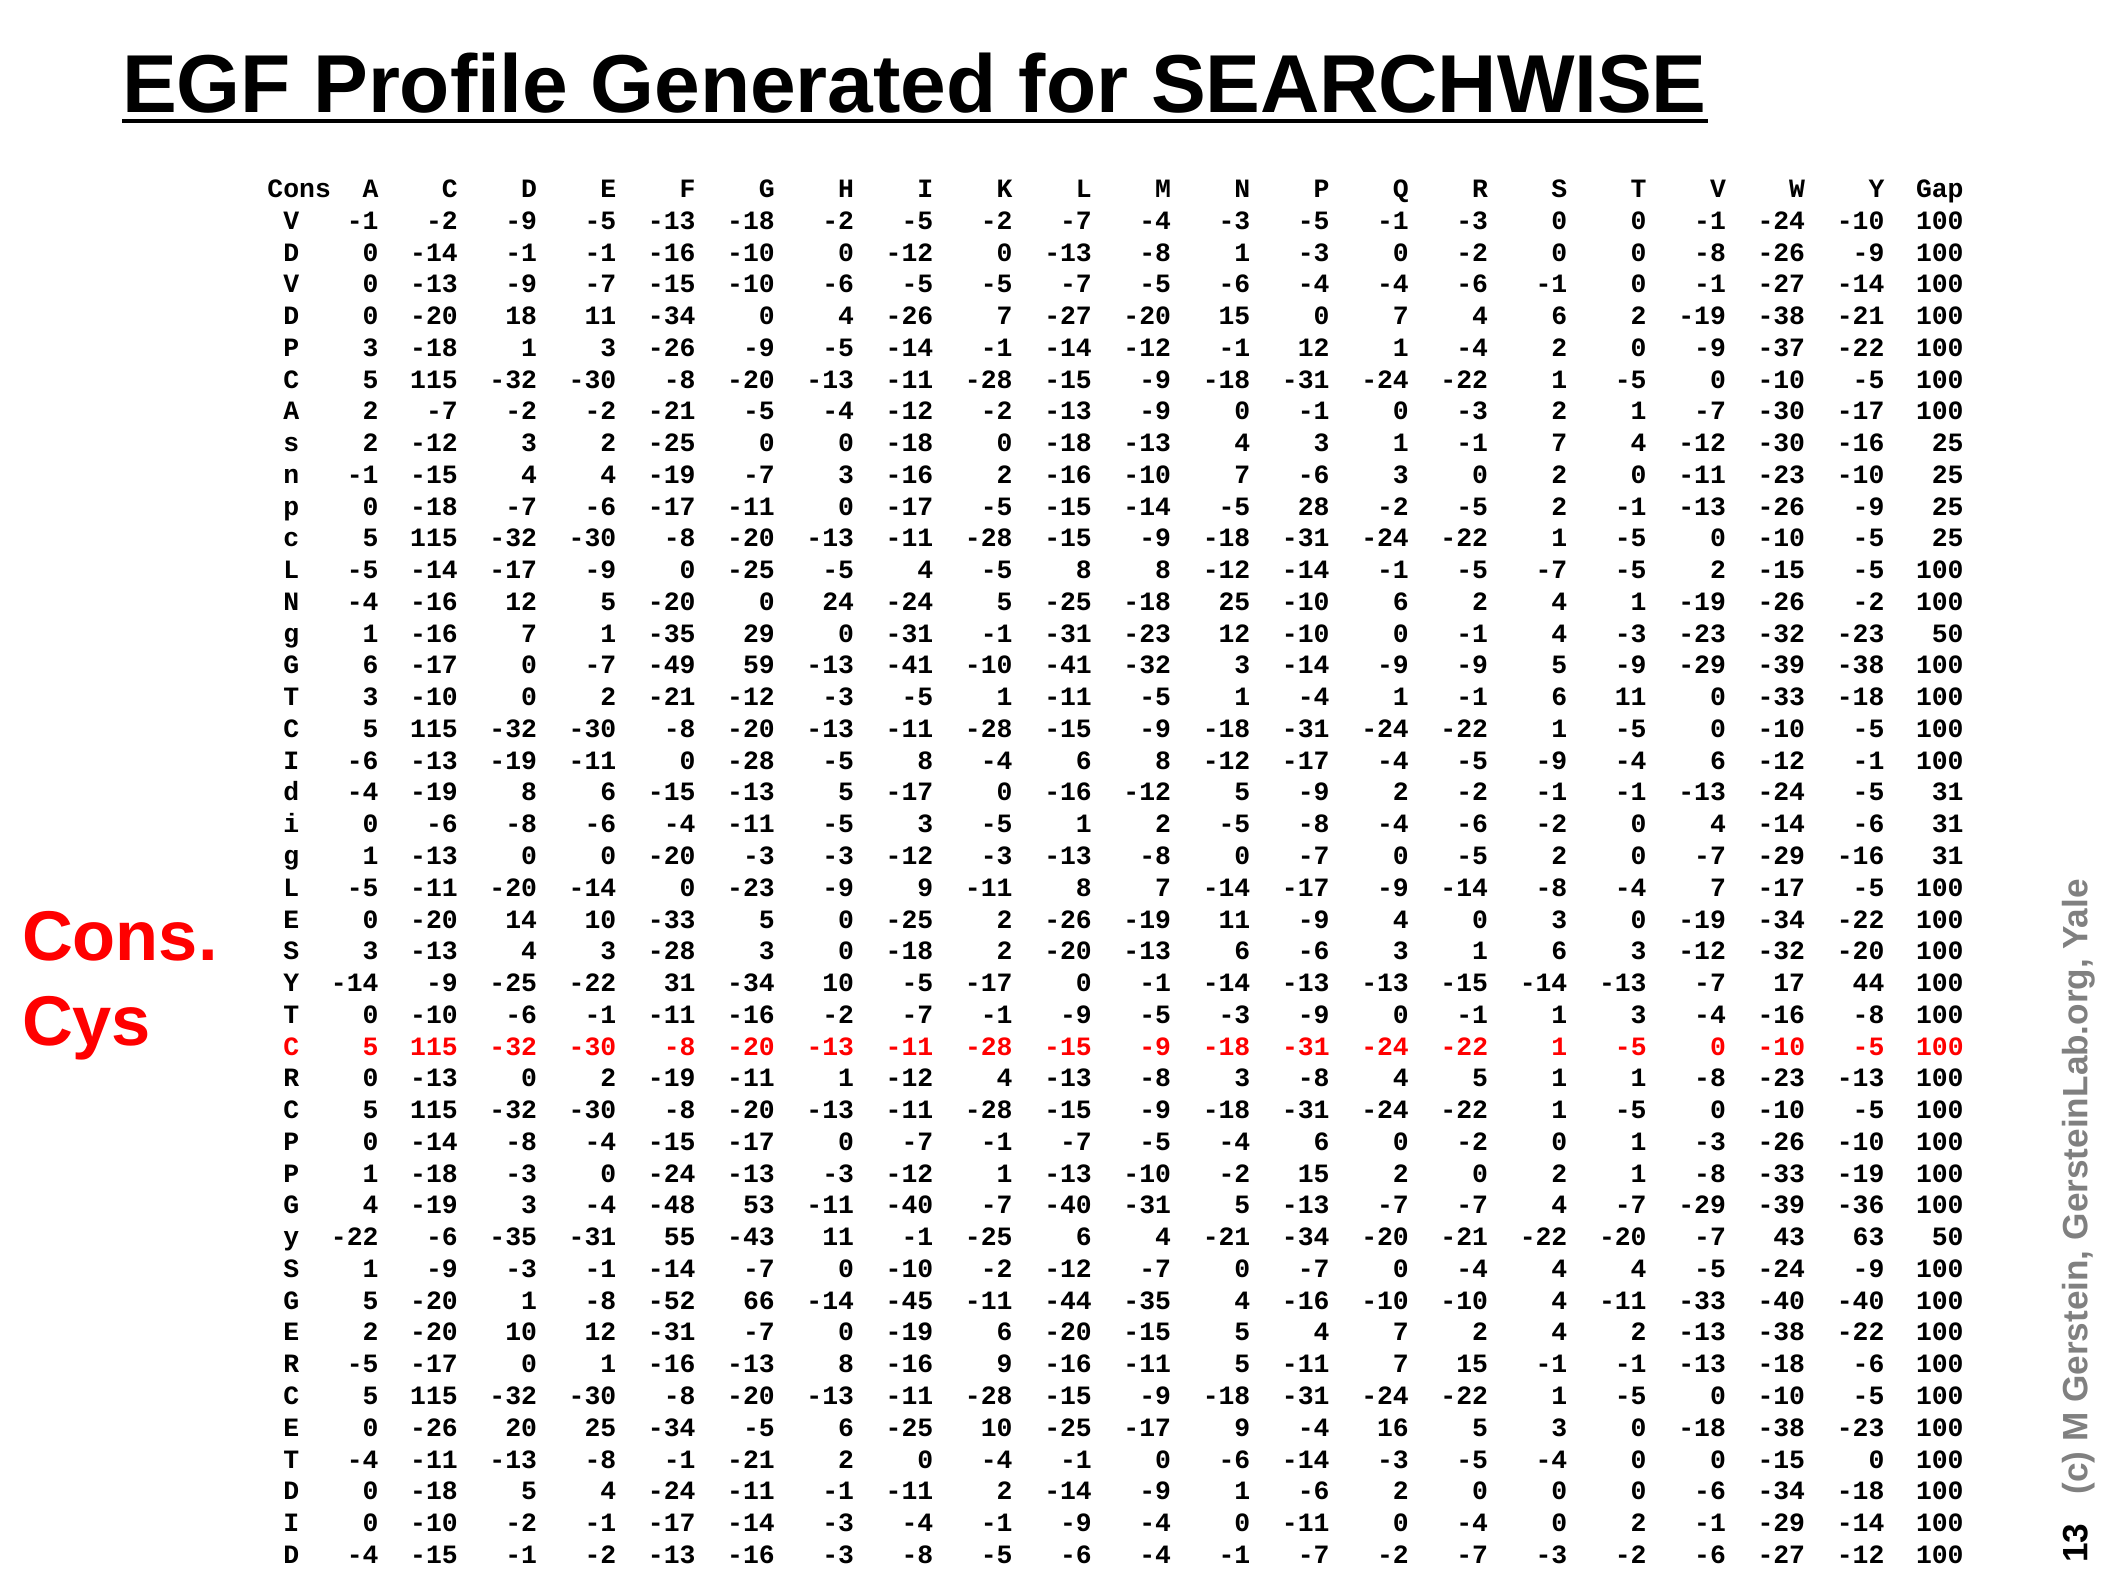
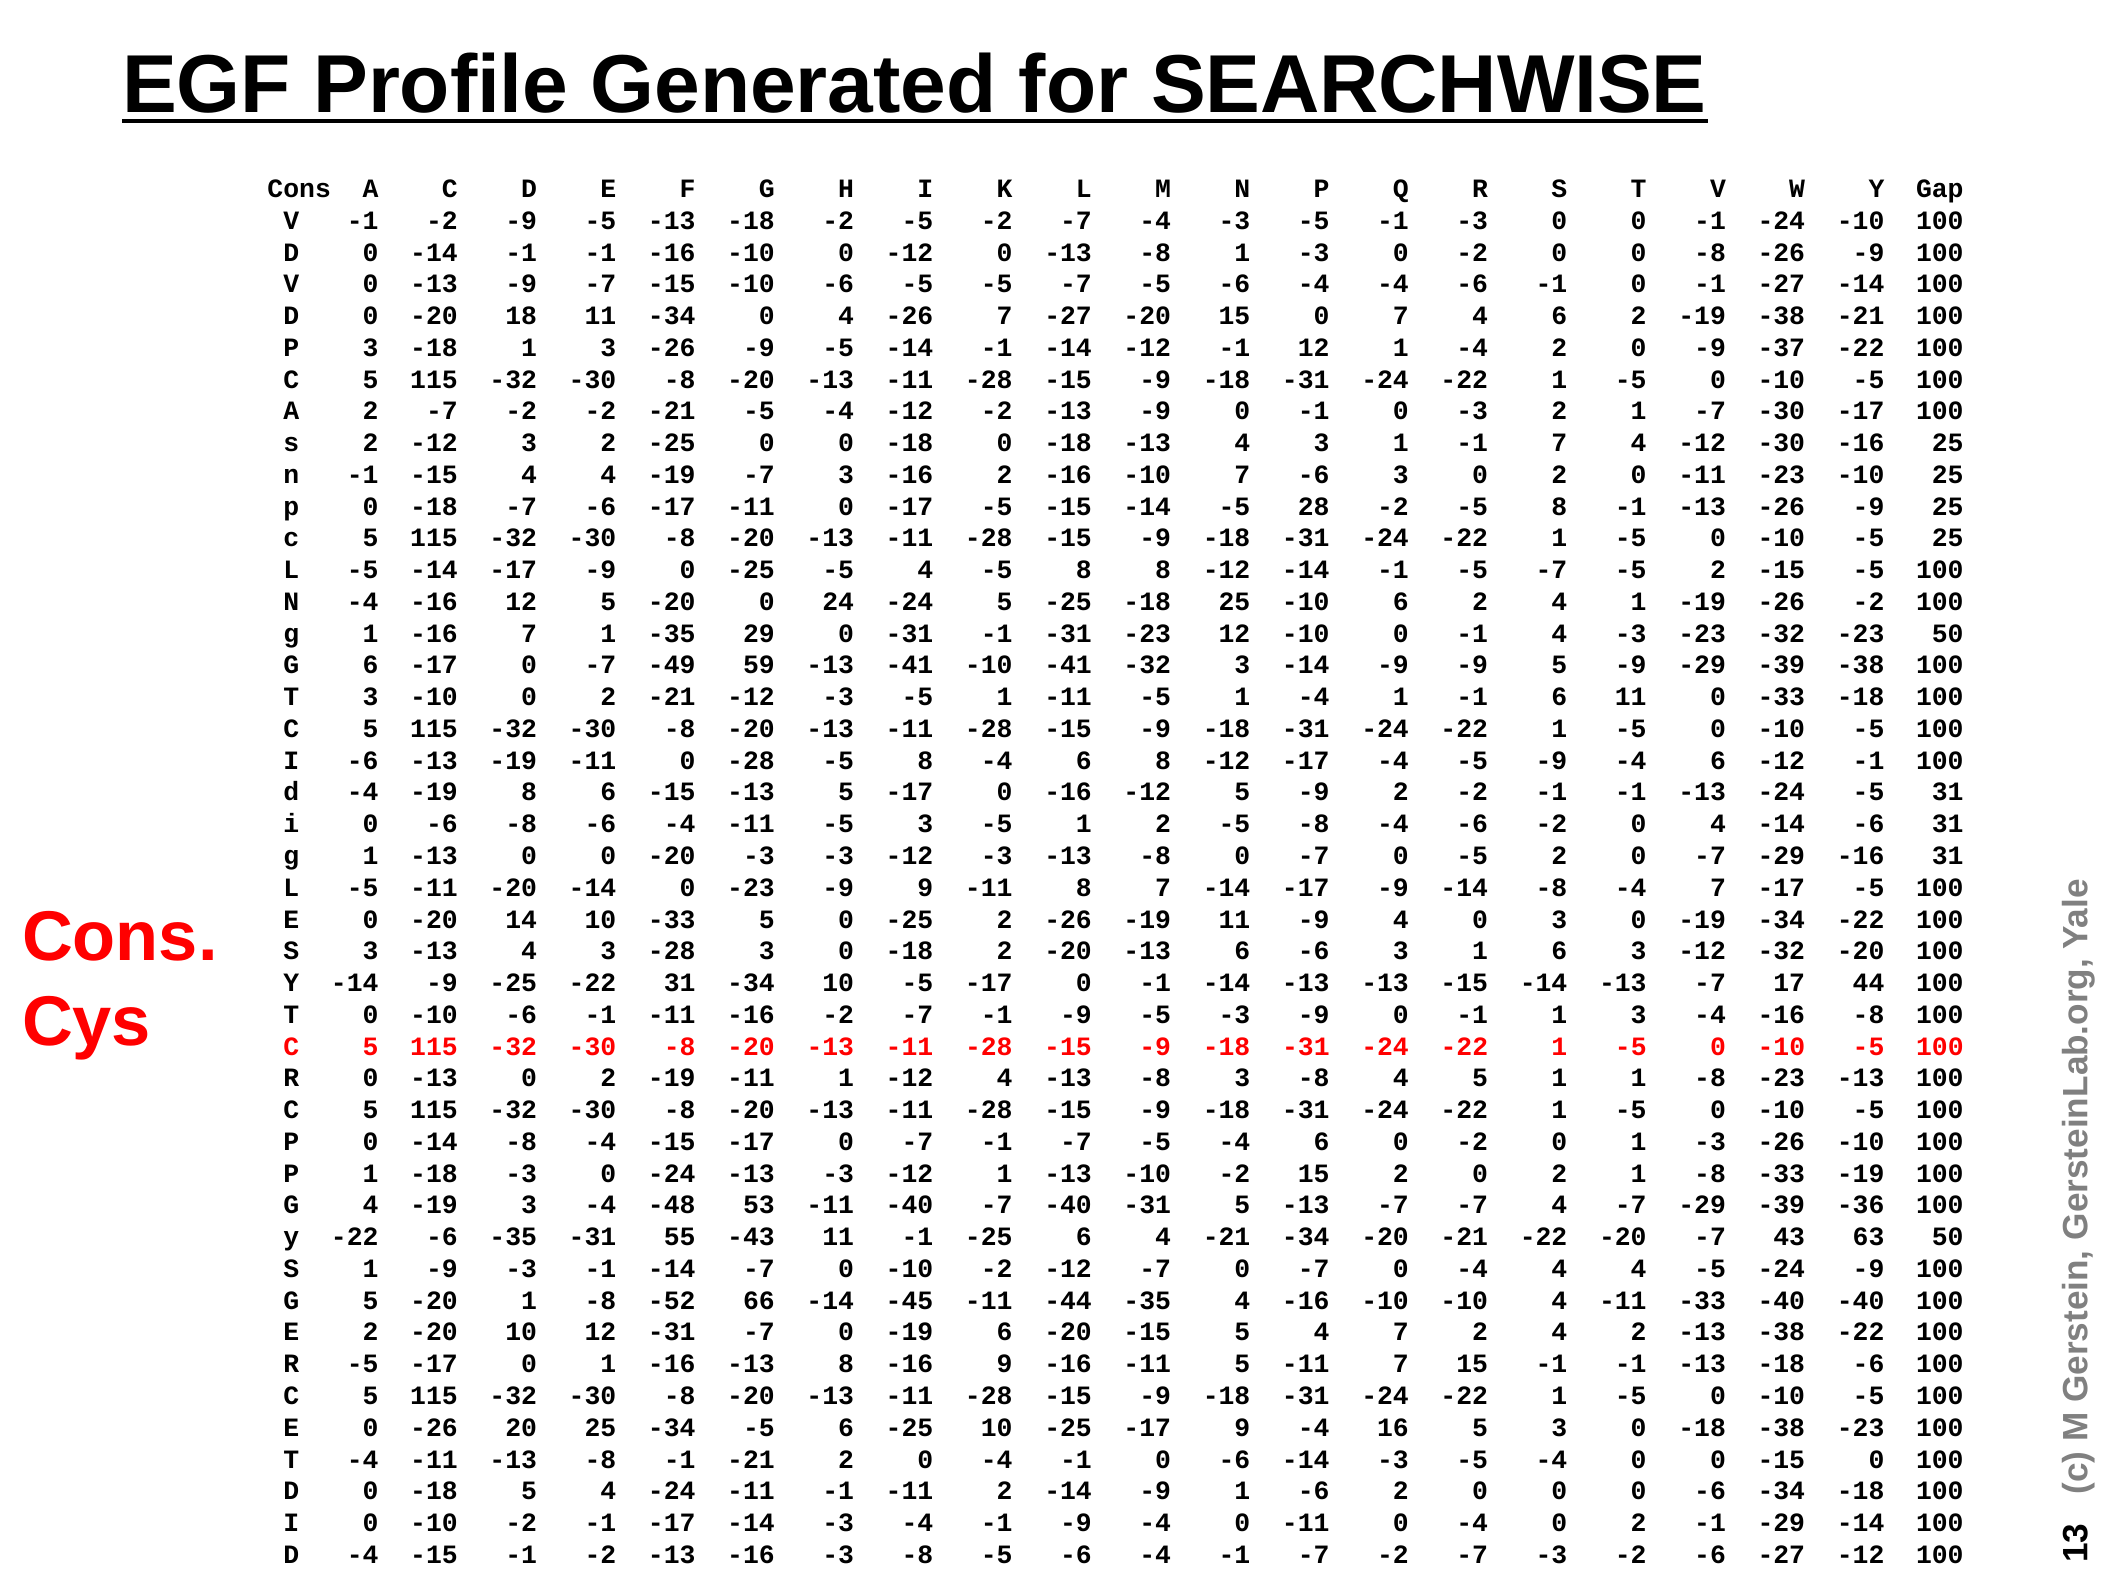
-2 -5 2: 2 -> 8 (1559, 506)
